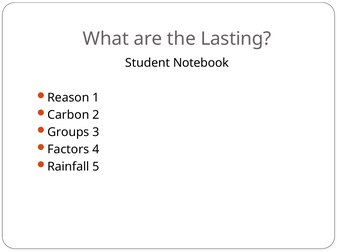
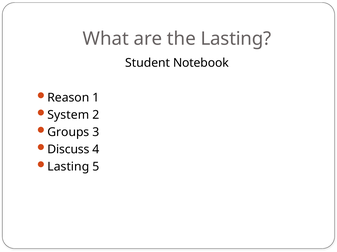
Carbon: Carbon -> System (68, 115)
Factors: Factors -> Discuss (68, 150)
Rainfall: Rainfall -> Lasting (68, 167)
